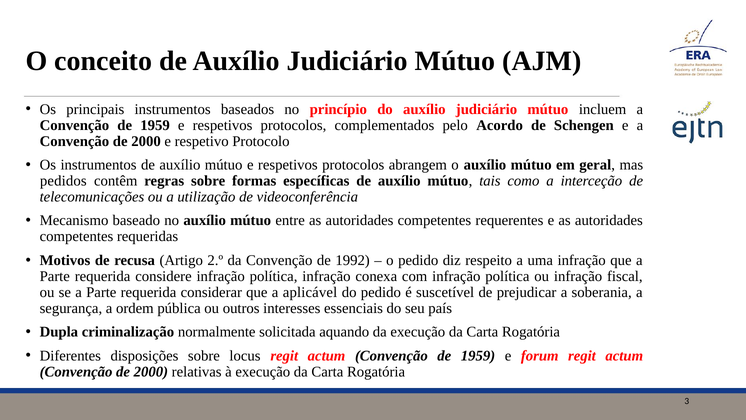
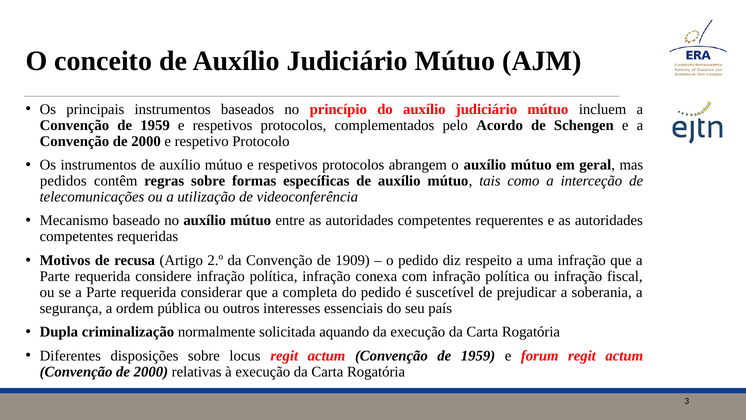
1992: 1992 -> 1909 (353, 260)
aplicável: aplicável -> completa (310, 292)
